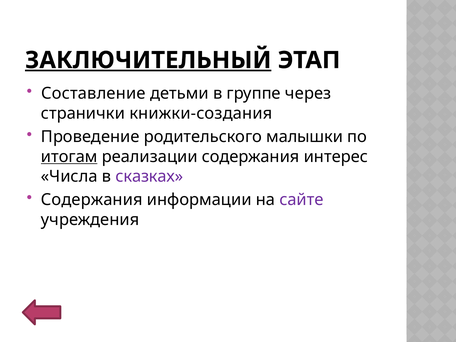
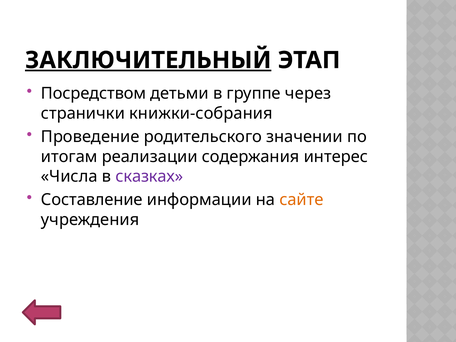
Составление: Составление -> Посредством (94, 94)
книжки-создания: книжки-создания -> книжки-собрания (201, 113)
малышки: малышки -> значении (304, 137)
итогам underline: present -> none (69, 157)
Содержания: Содержания -> Составление (92, 200)
сайте colour: purple -> orange (301, 200)
